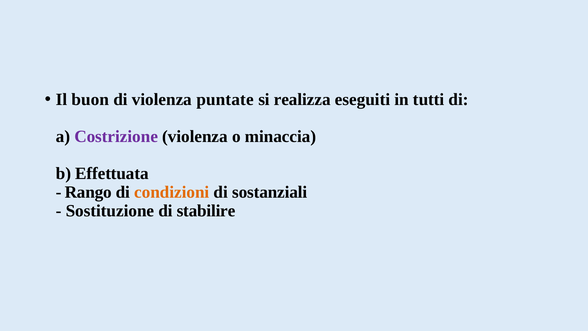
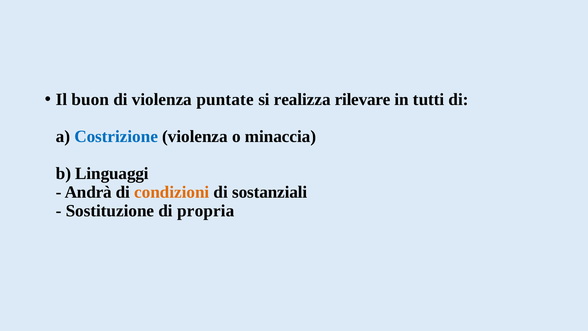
eseguiti: eseguiti -> rilevare (363, 99)
Costrizione colour: purple -> blue (116, 136)
Effettuata: Effettuata -> Linguaggi (112, 174)
Rango: Rango -> Andrà (88, 192)
stabilire: stabilire -> propria (206, 211)
